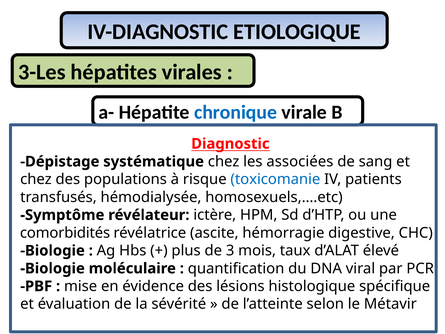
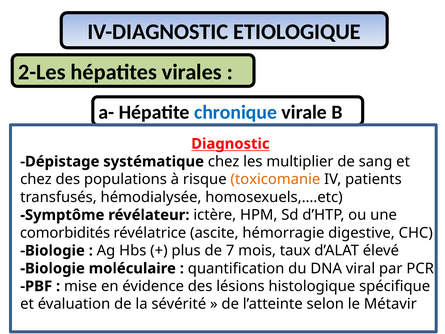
3-Les: 3-Les -> 2-Les (42, 72)
associées: associées -> multiplier (300, 161)
toxicomanie colour: blue -> orange (275, 179)
3: 3 -> 7 (230, 250)
